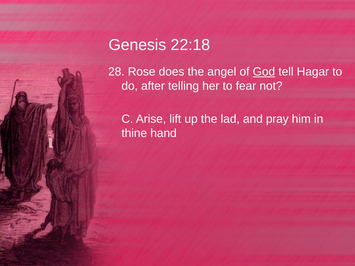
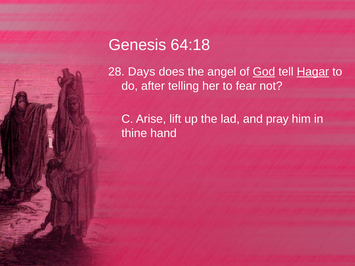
22:18: 22:18 -> 64:18 (190, 45)
Rose: Rose -> Days (142, 72)
Hagar underline: none -> present (313, 72)
